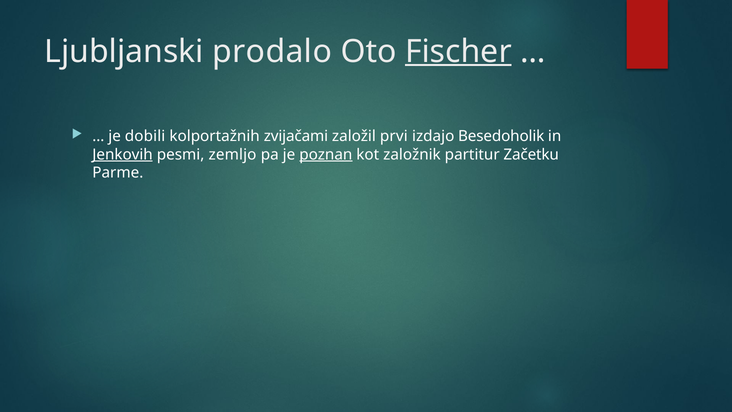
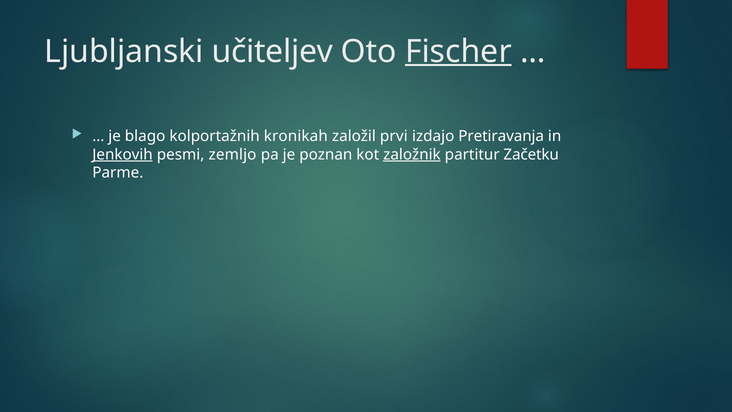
prodalo: prodalo -> učiteljev (272, 51)
dobili: dobili -> blago (145, 136)
zvijačami: zvijačami -> kronikah (296, 136)
Besedoholik: Besedoholik -> Pretiravanja (501, 136)
poznan underline: present -> none (326, 155)
založnik underline: none -> present (412, 155)
